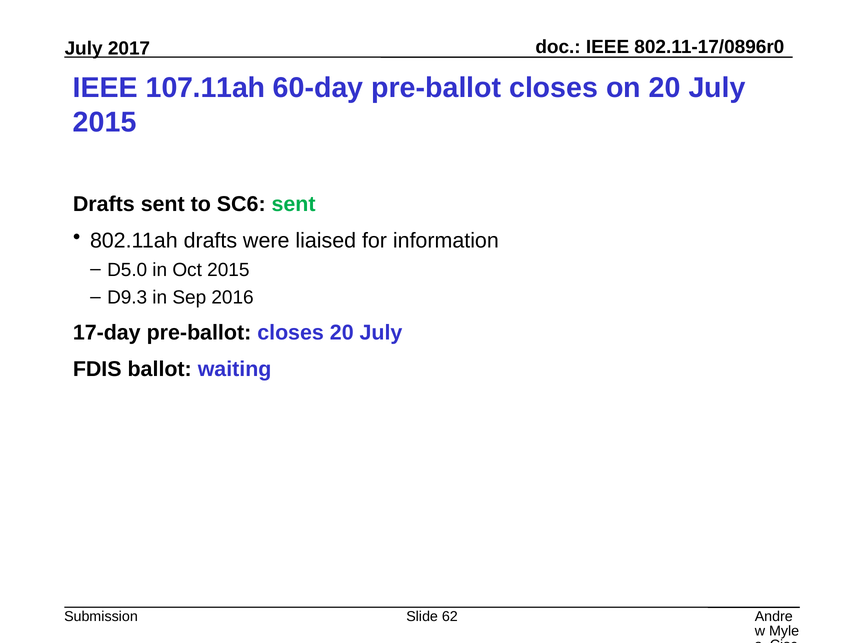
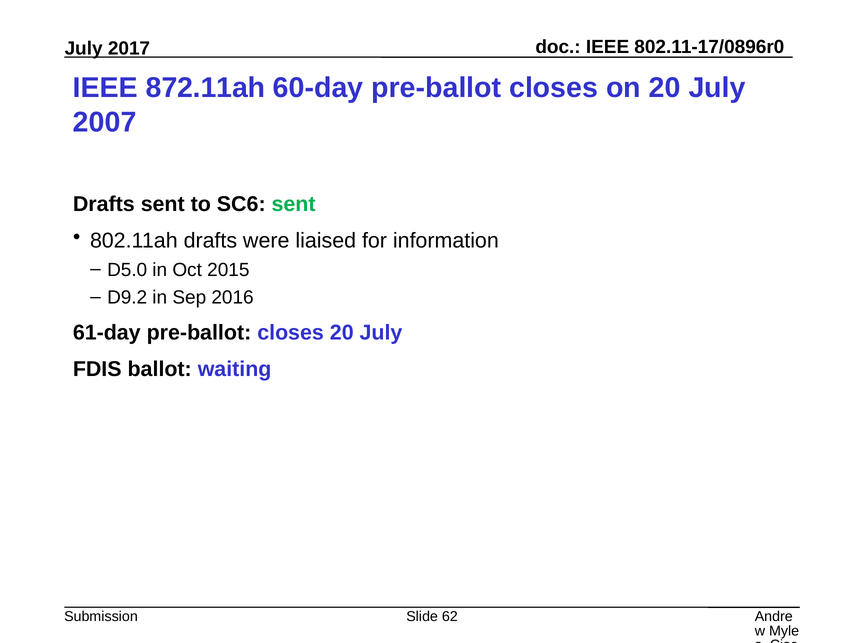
107.11ah: 107.11ah -> 872.11ah (206, 88)
2015: 2015 -> 2007 (105, 122)
D9.3: D9.3 -> D9.2 (127, 297)
17-day: 17-day -> 61-day (107, 332)
